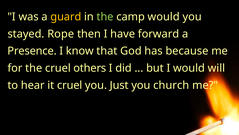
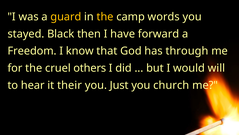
the colour: light green -> yellow (105, 17)
camp would: would -> words (164, 17)
Rope: Rope -> Black (61, 34)
Presence: Presence -> Freedom (32, 51)
because: because -> through (187, 51)
it cruel: cruel -> their (70, 85)
